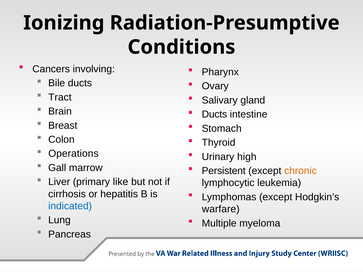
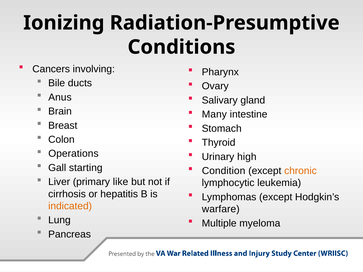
Tract: Tract -> Anus (60, 97)
Ducts: Ducts -> Many (214, 114)
marrow: marrow -> starting (86, 168)
Persistent: Persistent -> Condition (224, 171)
indicated colour: blue -> orange (70, 206)
